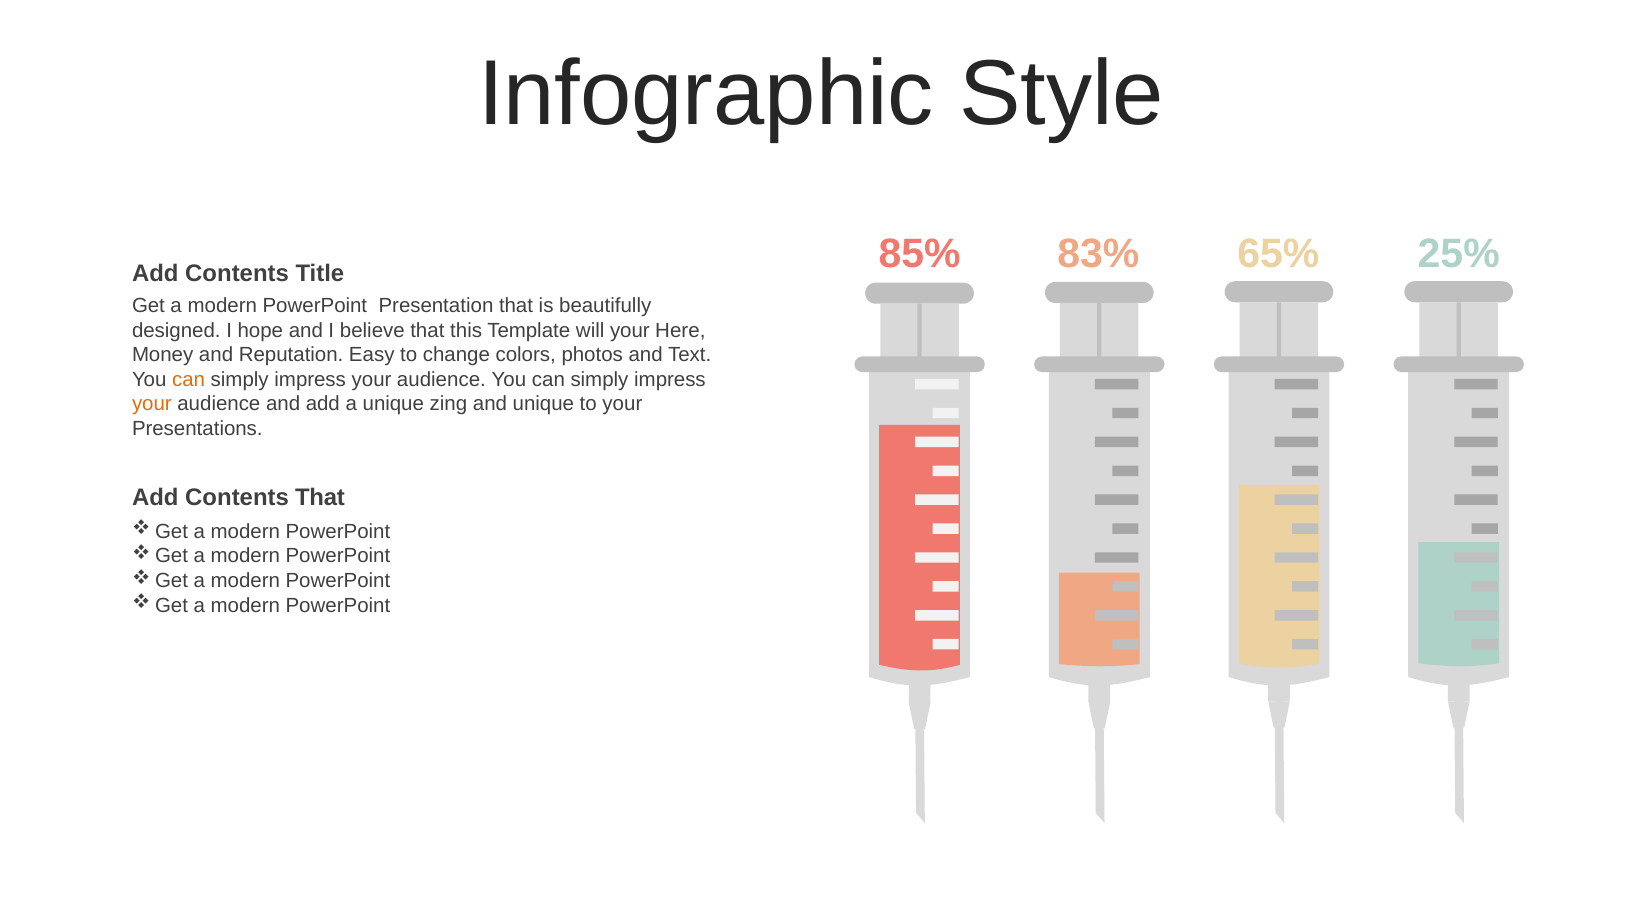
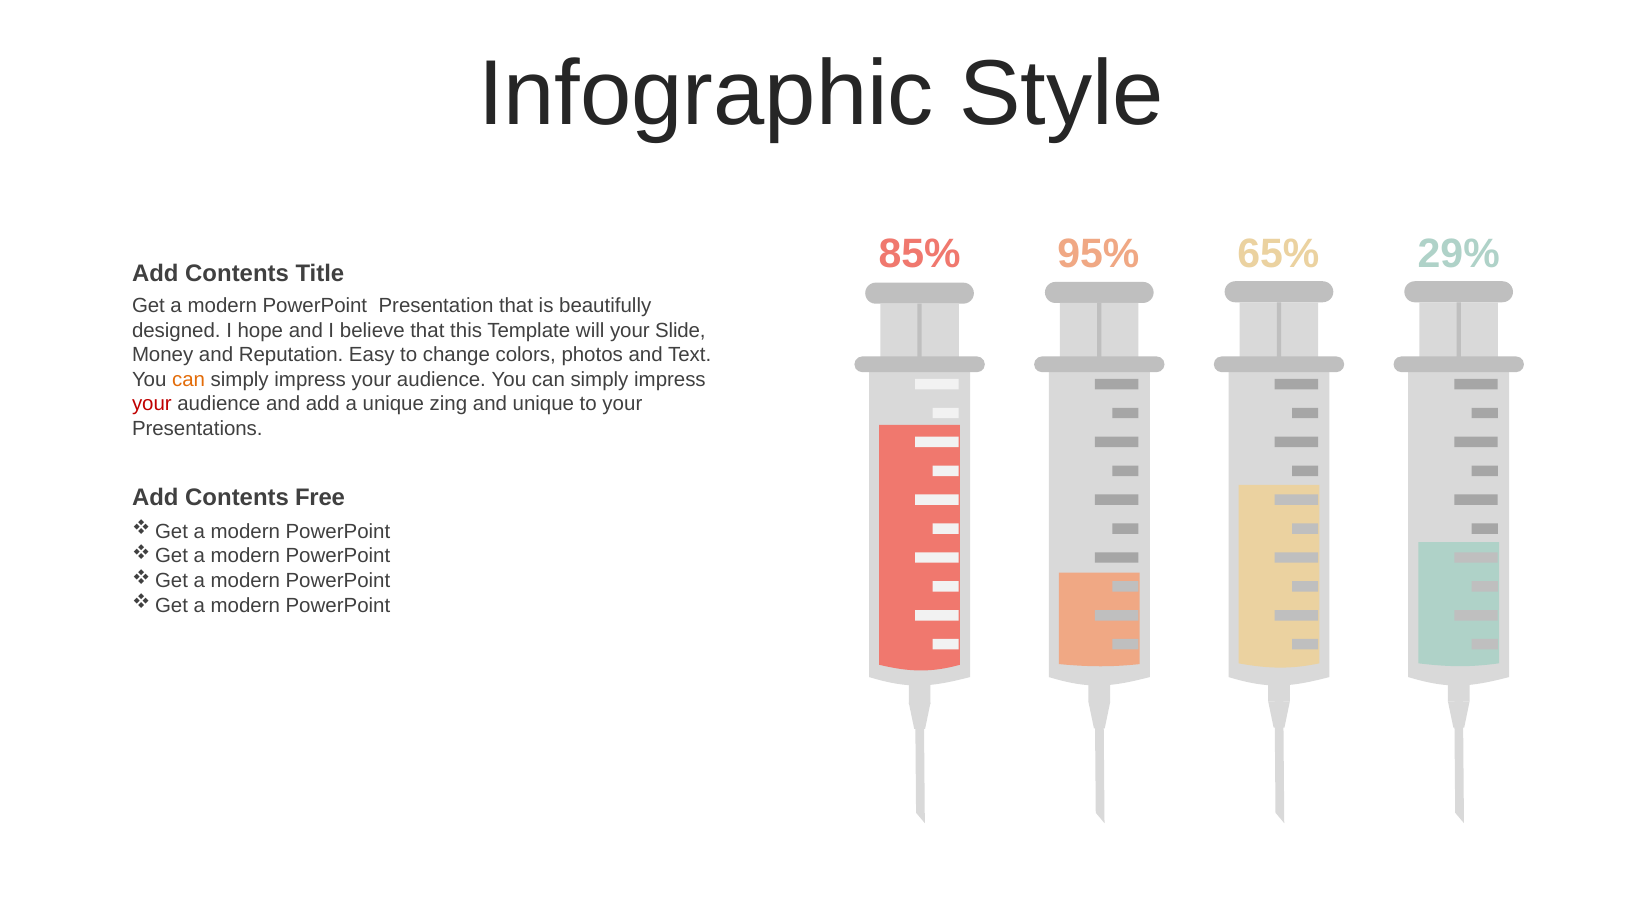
83%: 83% -> 95% (1098, 254)
25%: 25% -> 29% (1459, 254)
Here: Here -> Slide (680, 330)
your colour: orange -> red (152, 404)
Contents That: That -> Free (320, 498)
